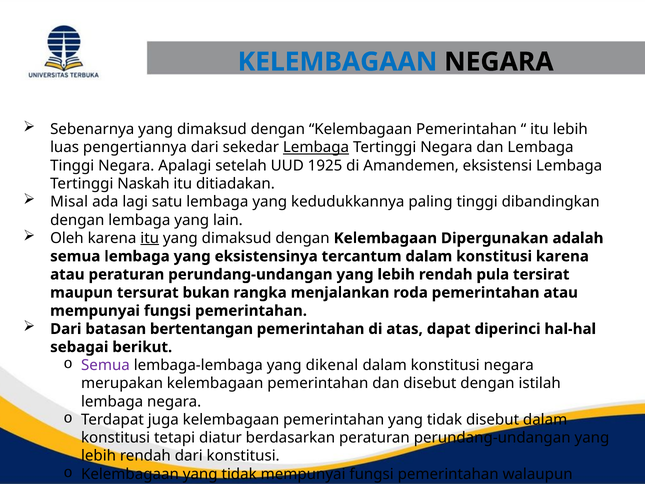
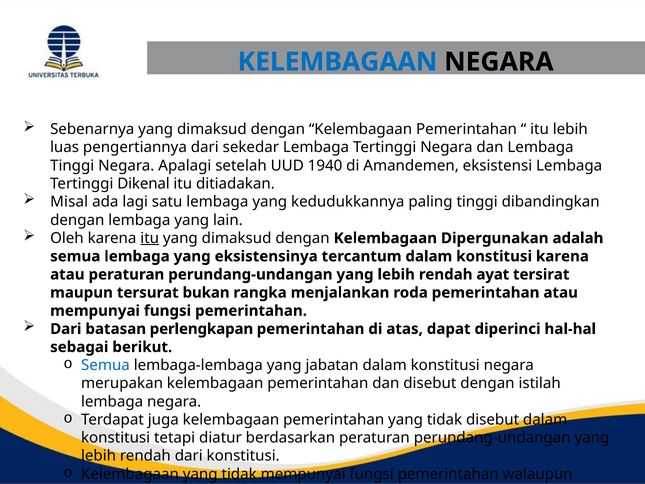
Lembaga underline: present -> none (316, 147)
1925: 1925 -> 1940 (325, 166)
Naskah: Naskah -> Dikenal (144, 184)
pula: pula -> ayat (493, 274)
bertentangan: bertentangan -> perlengkapan (201, 329)
Semua colour: purple -> blue (105, 365)
dikenal: dikenal -> jabatan (332, 365)
